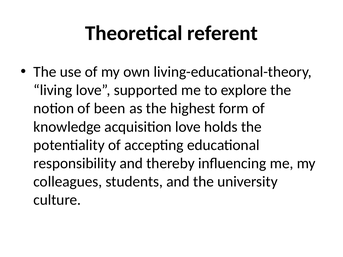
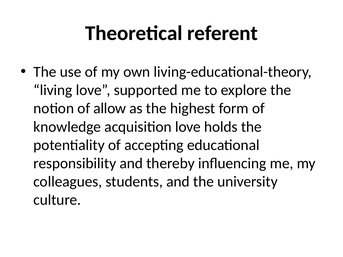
been: been -> allow (110, 109)
